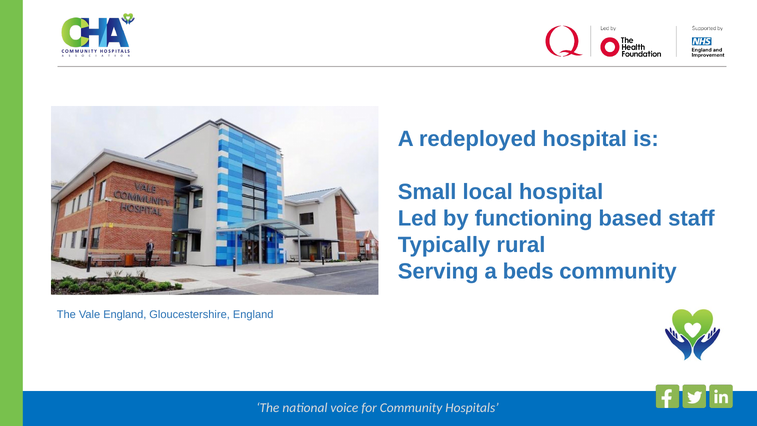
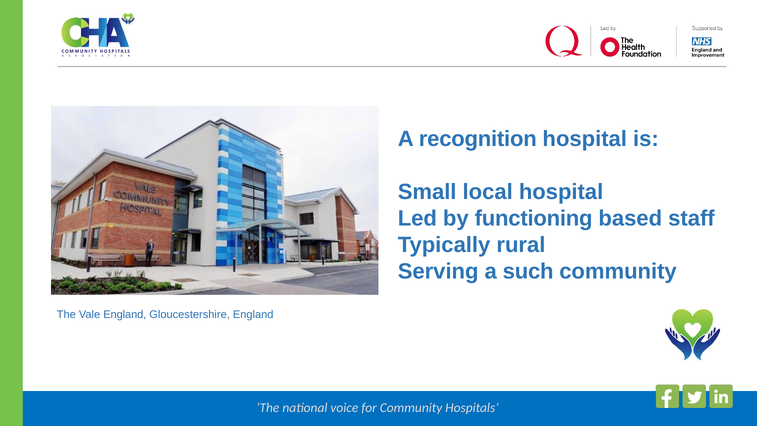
redeployed: redeployed -> recognition (478, 139)
beds: beds -> such (528, 271)
